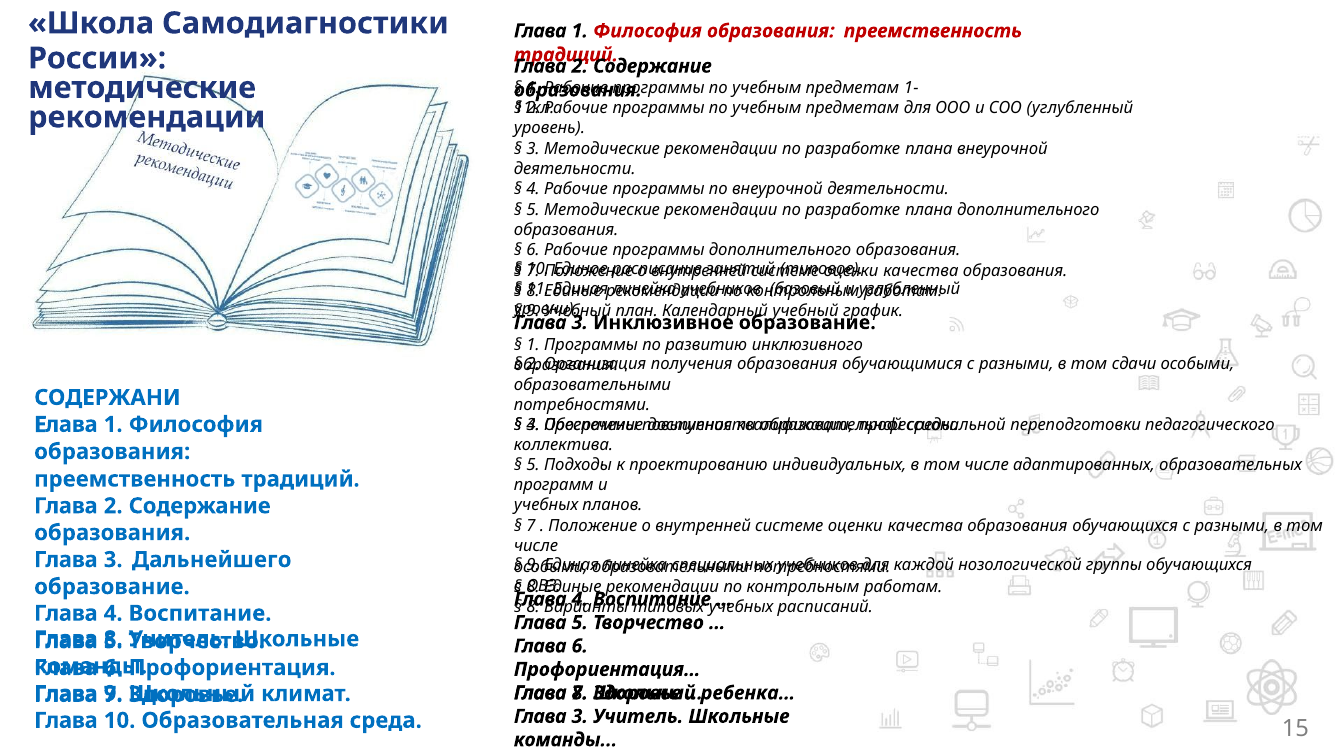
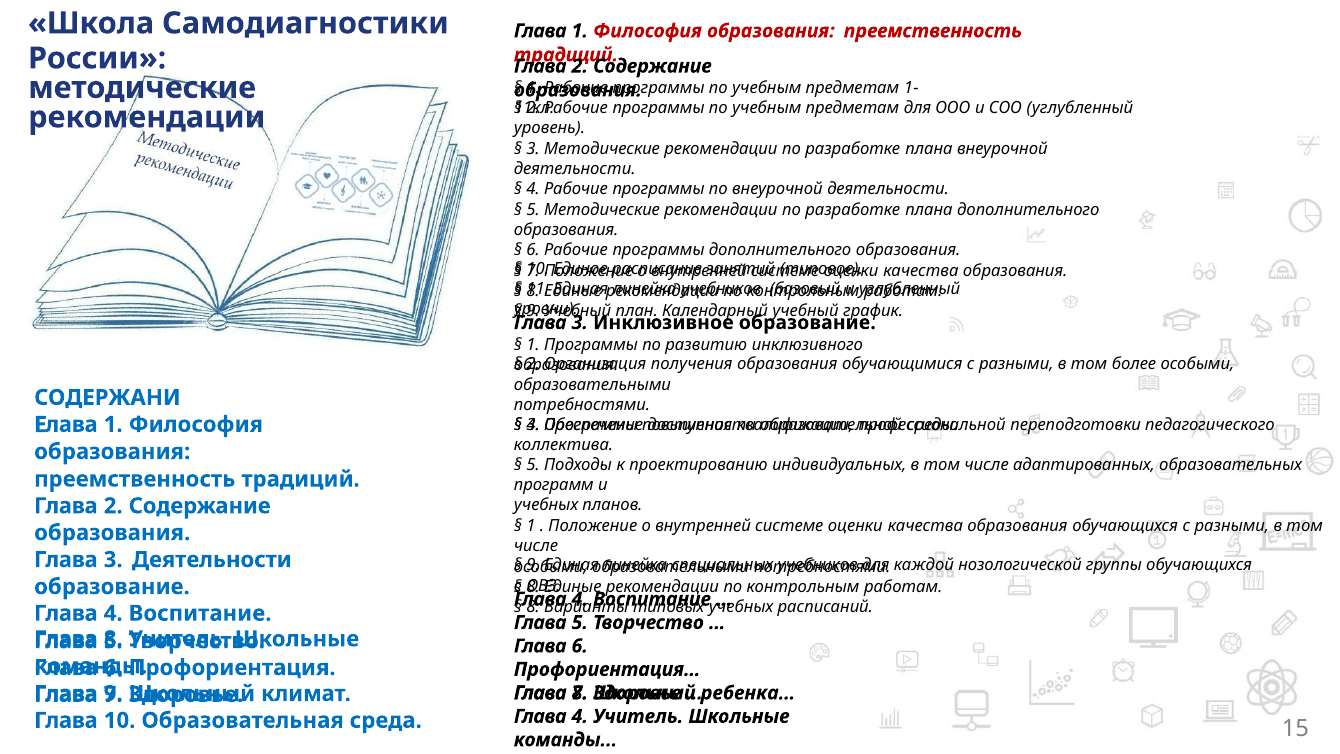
сдачи: сдачи -> более (1134, 364)
7: 7 -> 1 (531, 526)
3 Дальнейшего: Дальнейшего -> Деятельности (212, 560)
3: 3 -> 4 (580, 716)
